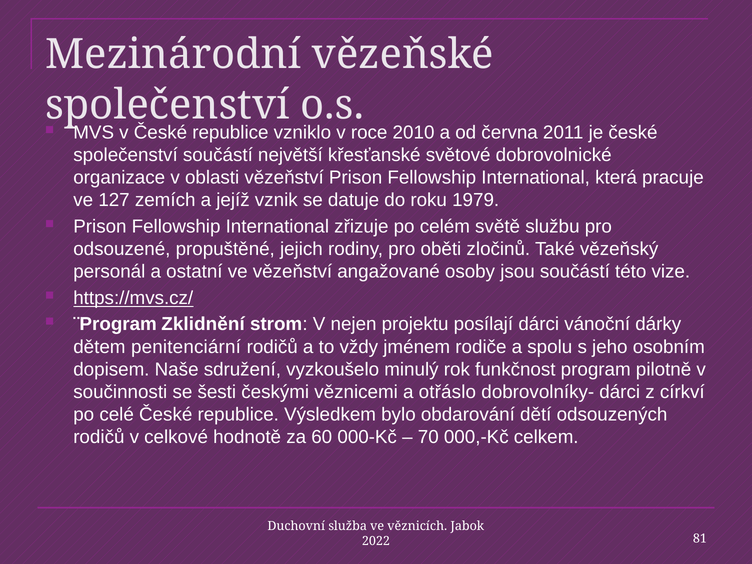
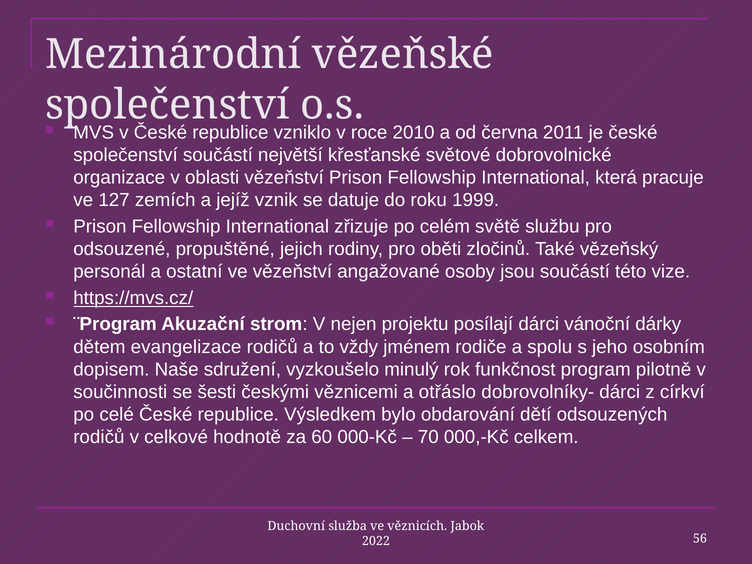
1979: 1979 -> 1999 (476, 200)
Zklidnění: Zklidnění -> Akuzační (203, 324)
penitenciární: penitenciární -> evangelizace (186, 347)
81: 81 -> 56 (700, 539)
